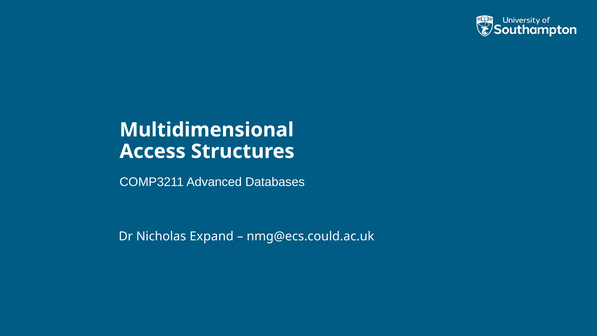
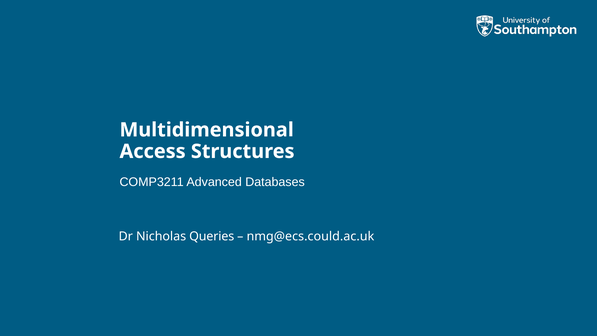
Expand: Expand -> Queries (212, 236)
